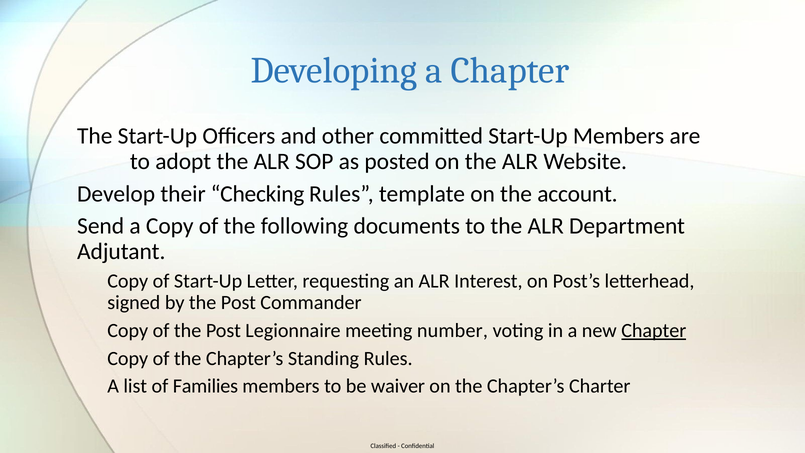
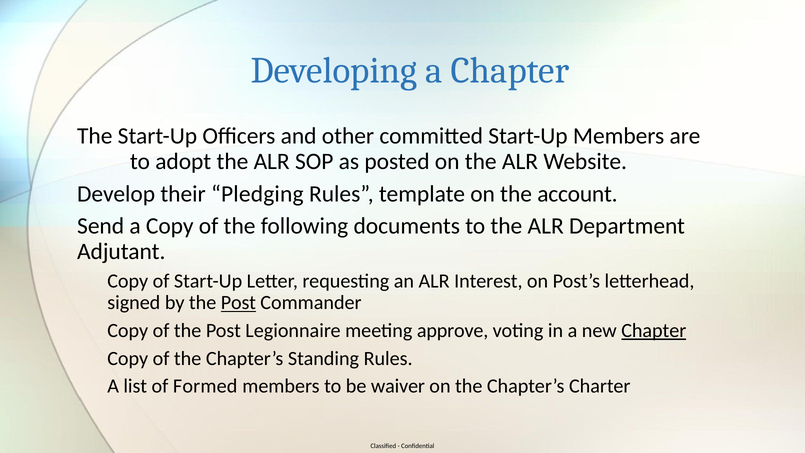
Checking: Checking -> Pledging (257, 194)
Post underline: none -> present (238, 303)
number: number -> approve (453, 330)
Families: Families -> Formed (205, 386)
